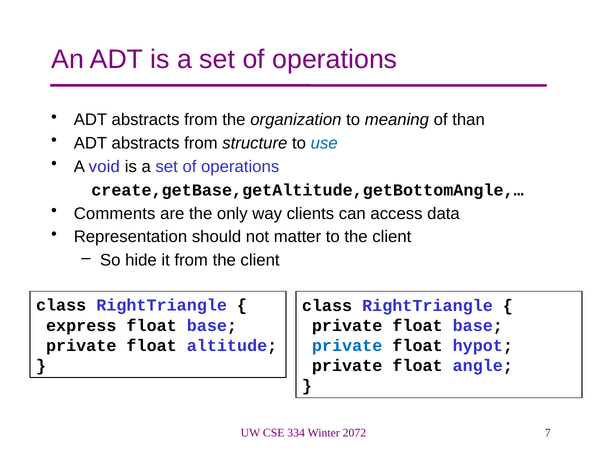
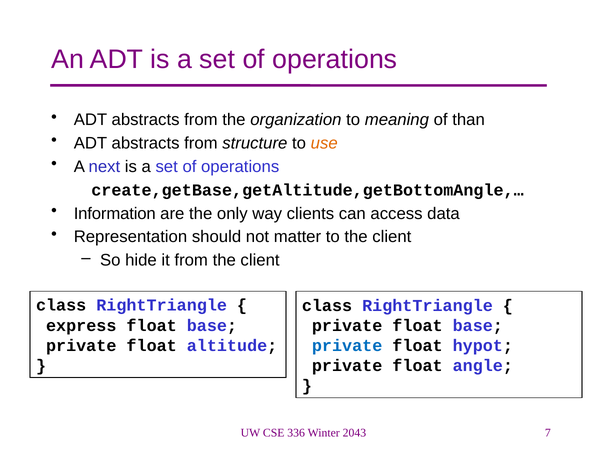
use colour: blue -> orange (324, 143)
void: void -> next (104, 166)
Comments: Comments -> Information (115, 213)
334: 334 -> 336 (296, 432)
2072: 2072 -> 2043 (354, 432)
